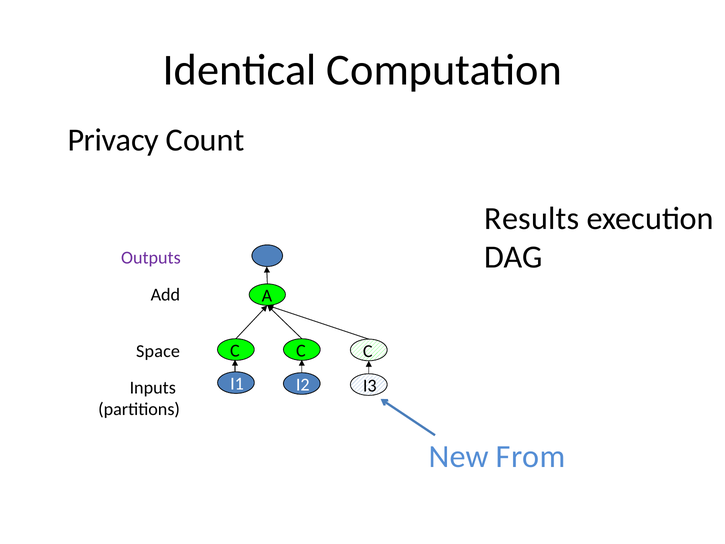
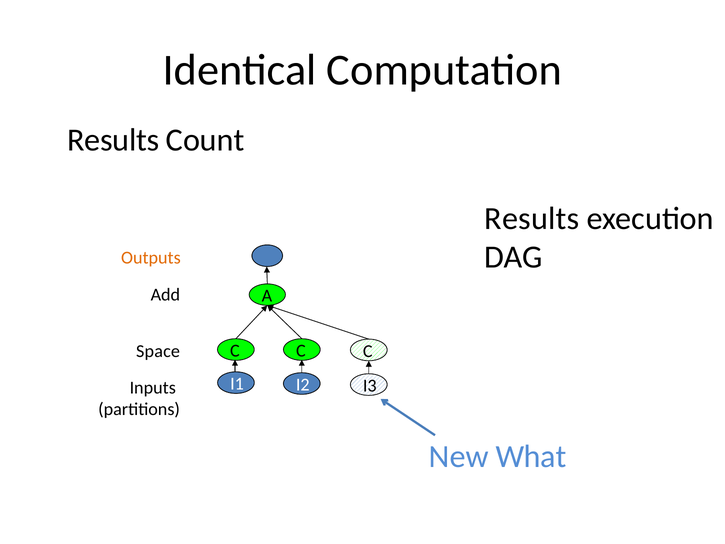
Privacy: Privacy -> Results (113, 140)
Outputs colour: purple -> orange (151, 257)
From: From -> What (531, 457)
